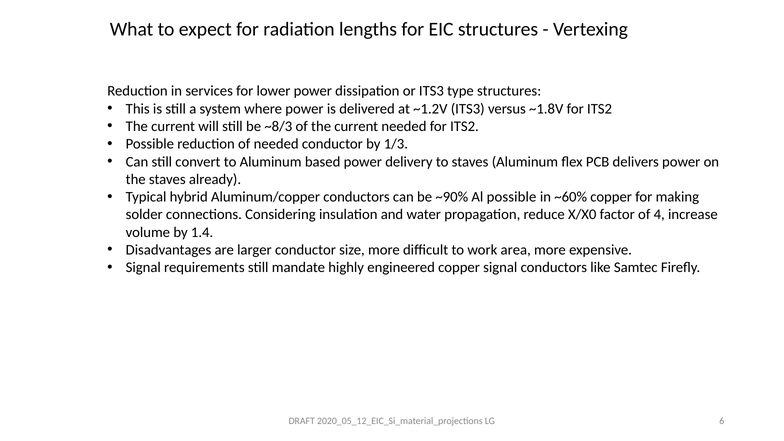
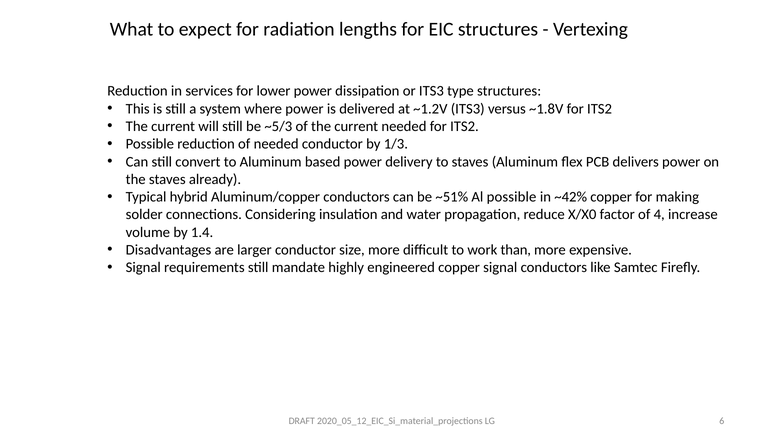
~8/3: ~8/3 -> ~5/3 (278, 126)
~90%: ~90% -> ~51% (452, 197)
~60%: ~60% -> ~42% (571, 197)
area: area -> than (516, 250)
